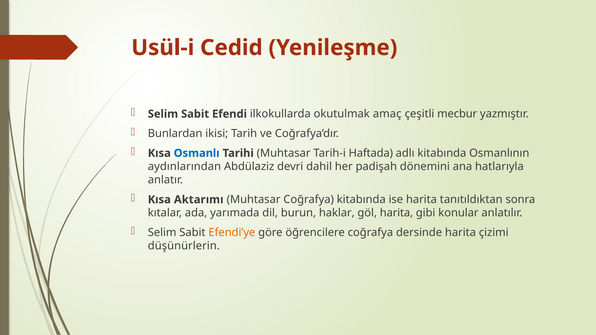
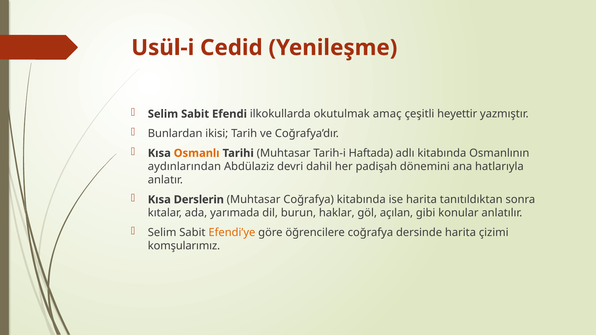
mecbur: mecbur -> heyettir (457, 114)
Osmanlı colour: blue -> orange (197, 153)
Aktarımı: Aktarımı -> Derslerin (199, 200)
göl harita: harita -> açılan (396, 213)
düşünürlerin: düşünürlerin -> komşularımız (184, 246)
